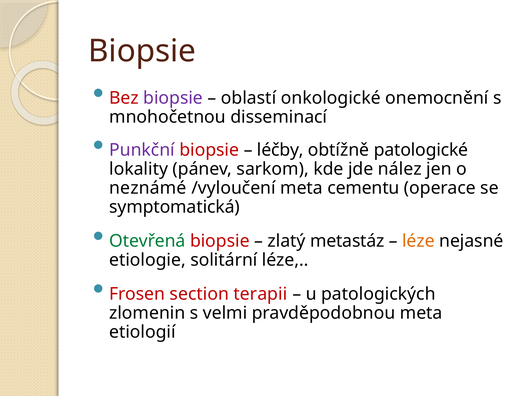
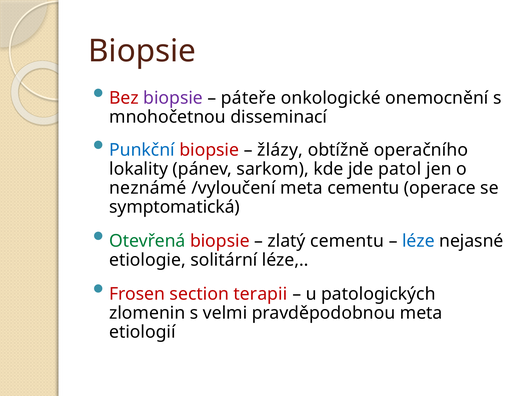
oblastí: oblastí -> páteře (248, 98)
Punkční colour: purple -> blue (142, 150)
léčby: léčby -> žlázy (280, 150)
patologické: patologické -> operačního (421, 150)
nález: nález -> patol (400, 169)
zlatý metastáz: metastáz -> cementu (347, 241)
léze colour: orange -> blue (418, 241)
